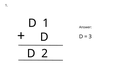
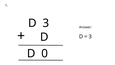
D 1: 1 -> 3 (46, 23)
2: 2 -> 0 (45, 53)
